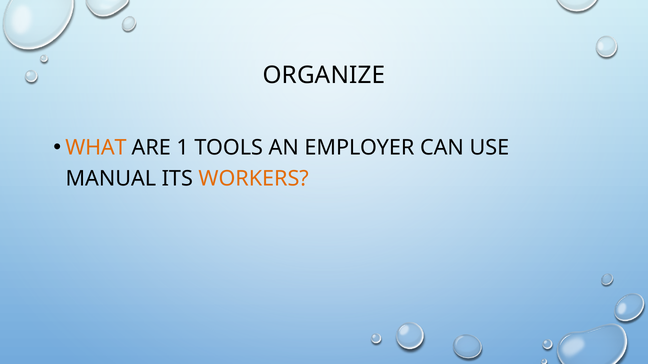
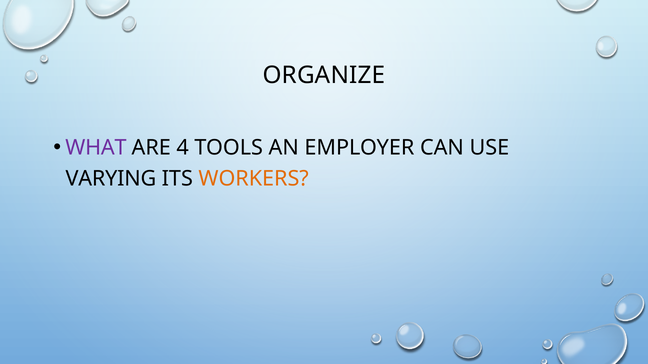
WHAT colour: orange -> purple (96, 148)
1: 1 -> 4 (183, 148)
MANUAL: MANUAL -> VARYING (111, 179)
